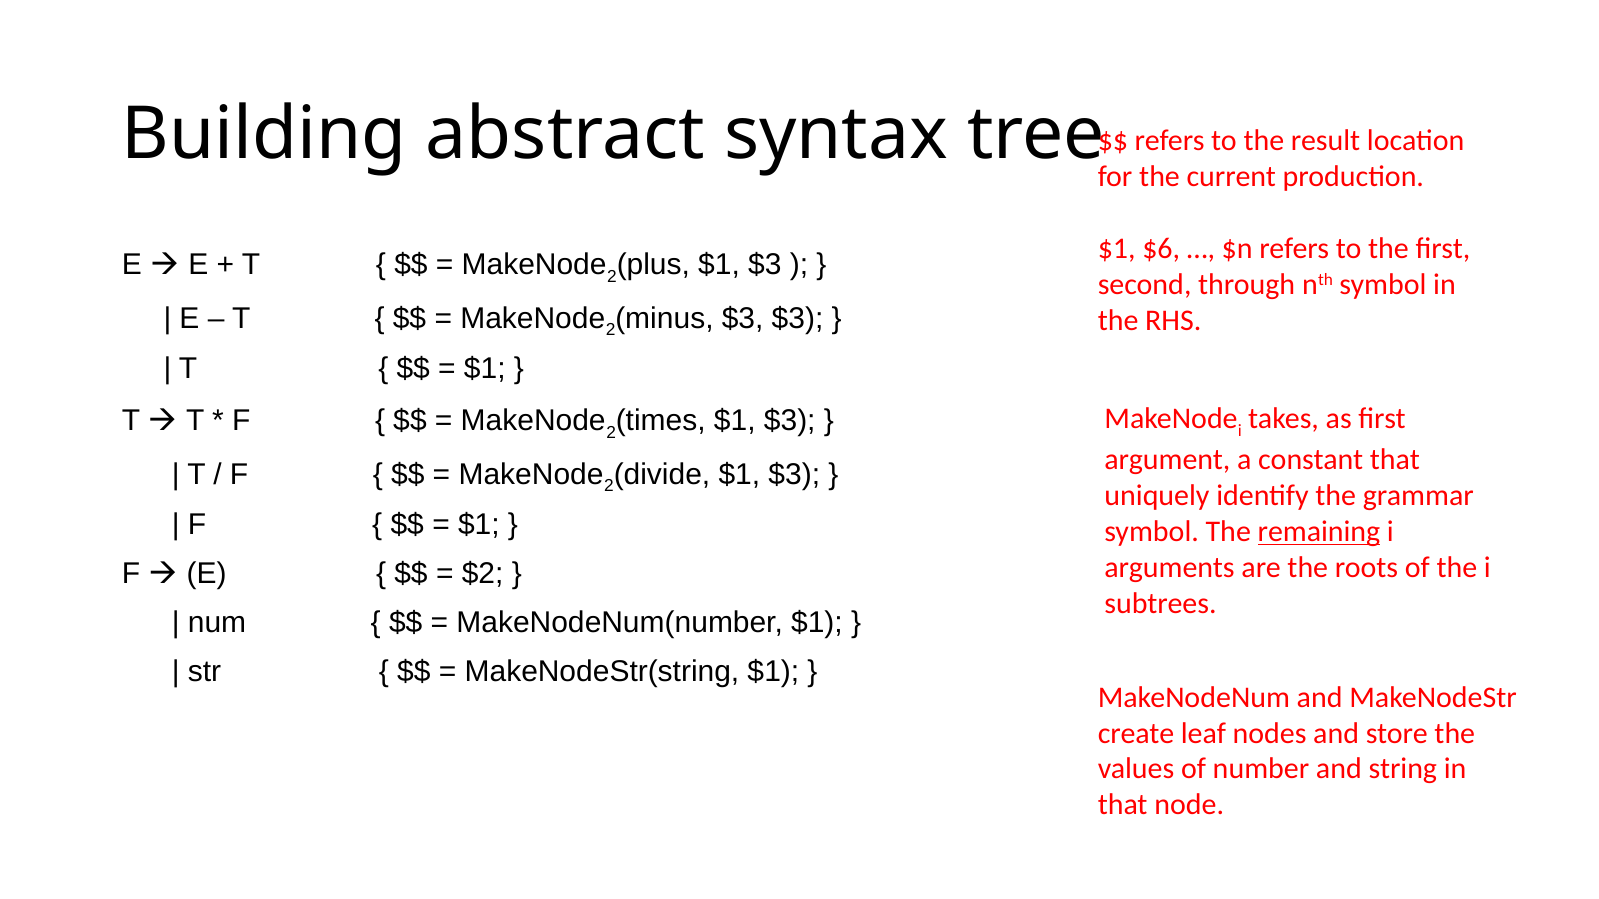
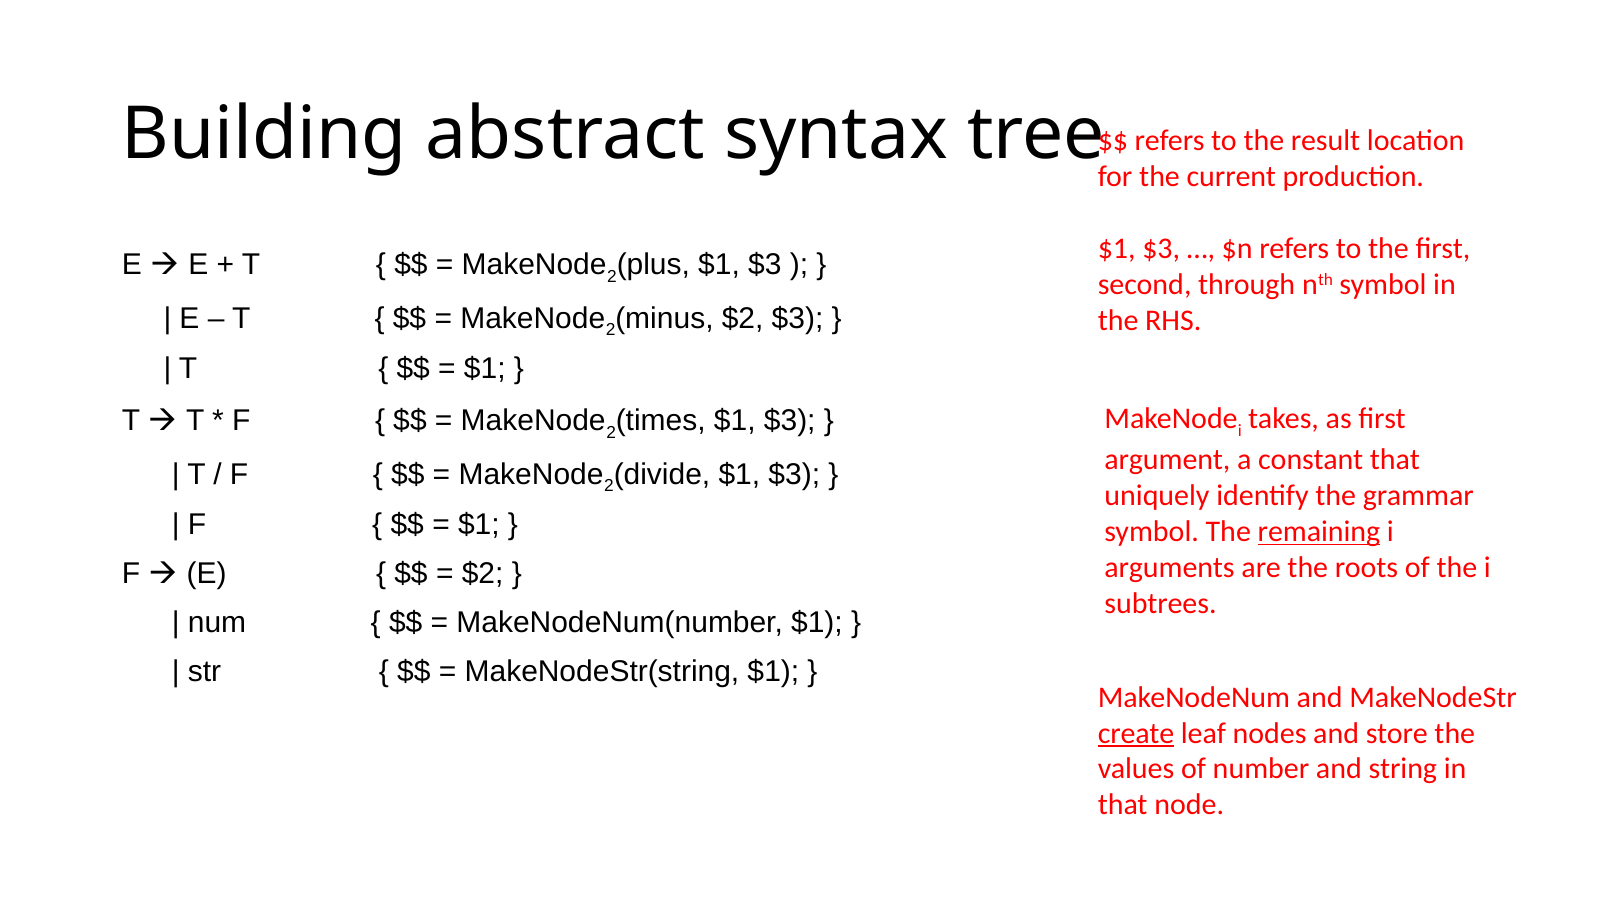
$6: $6 -> $3 (1161, 248)
$3: $3 -> $2 (743, 318)
create underline: none -> present (1136, 733)
